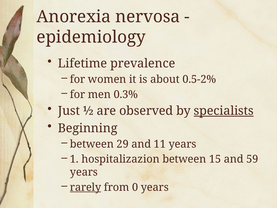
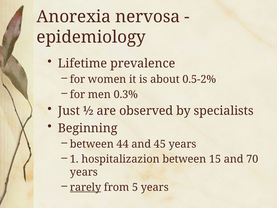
specialists underline: present -> none (224, 111)
29: 29 -> 44 (123, 144)
11: 11 -> 45 (160, 144)
59: 59 -> 70 (252, 159)
0: 0 -> 5 (135, 187)
